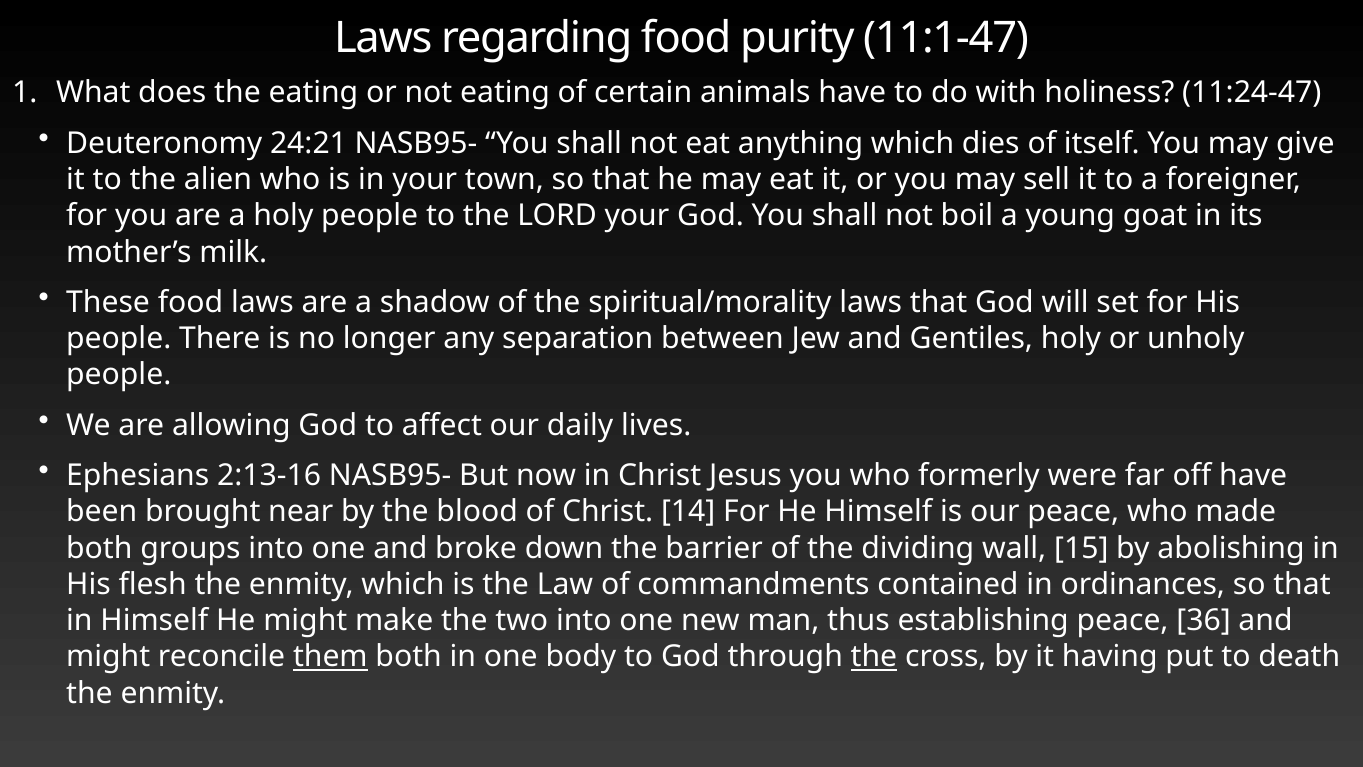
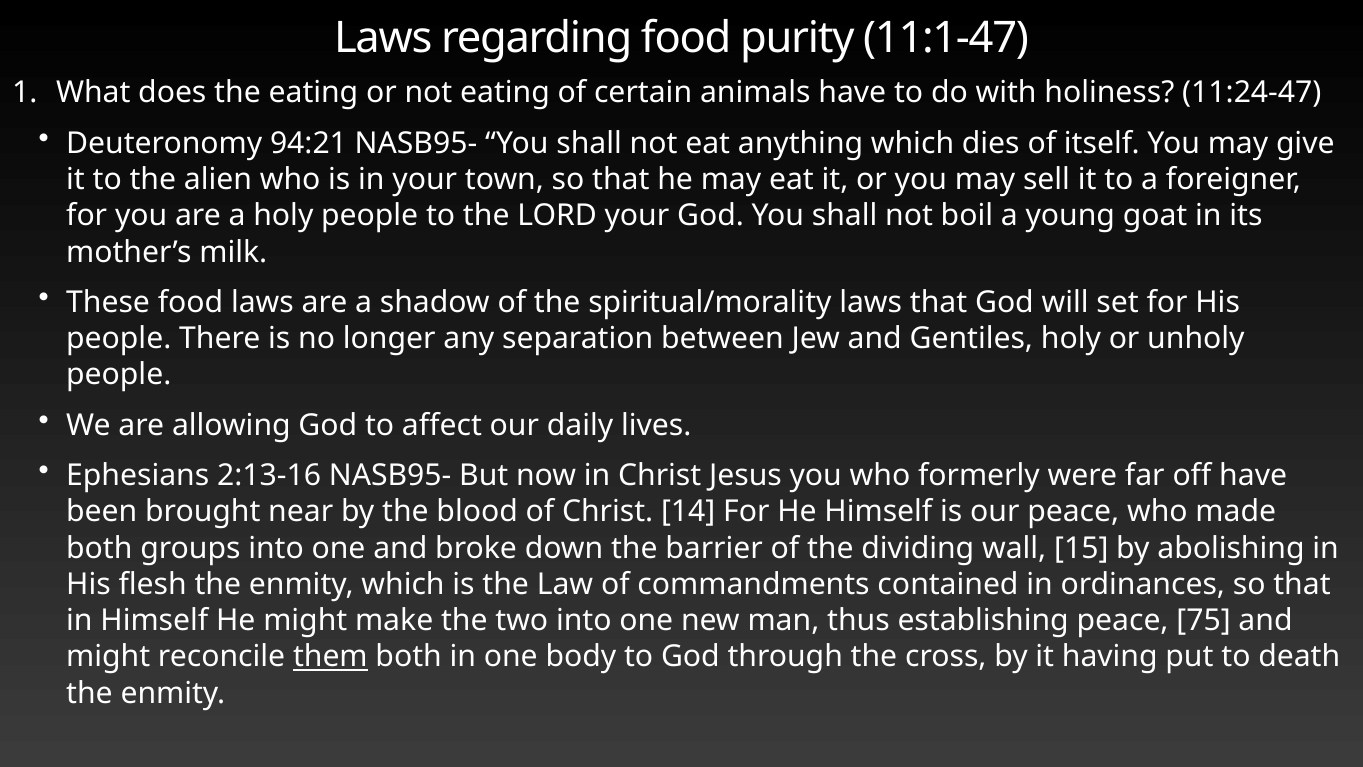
24:21: 24:21 -> 94:21 (309, 143)
36: 36 -> 75 (1204, 620)
the underline: present -> none (874, 657)
